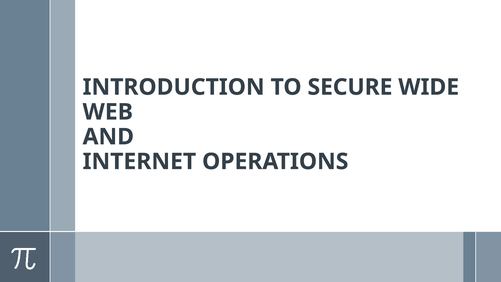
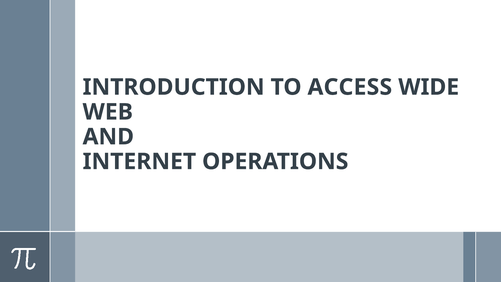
SECURE: SECURE -> ACCESS (350, 87)
